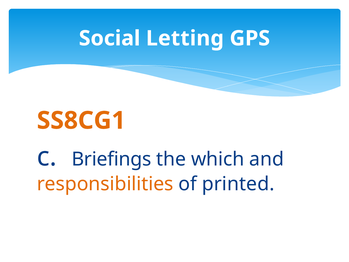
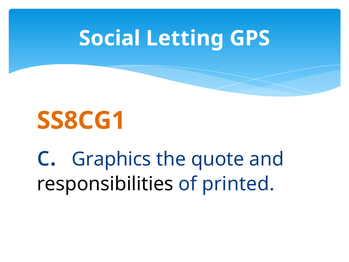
Briefings: Briefings -> Graphics (111, 159)
which: which -> quote (218, 159)
responsibilities colour: orange -> black (105, 184)
